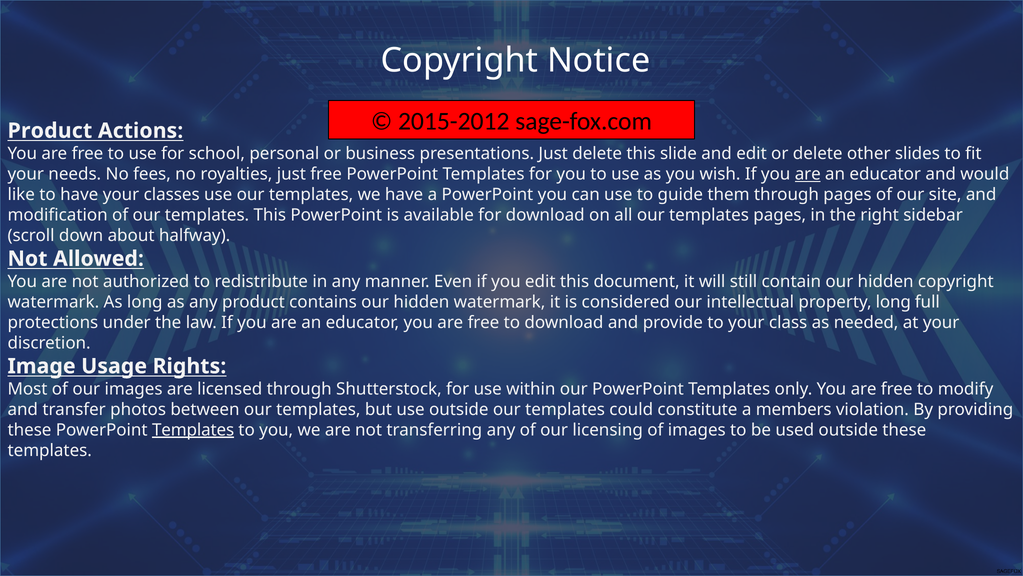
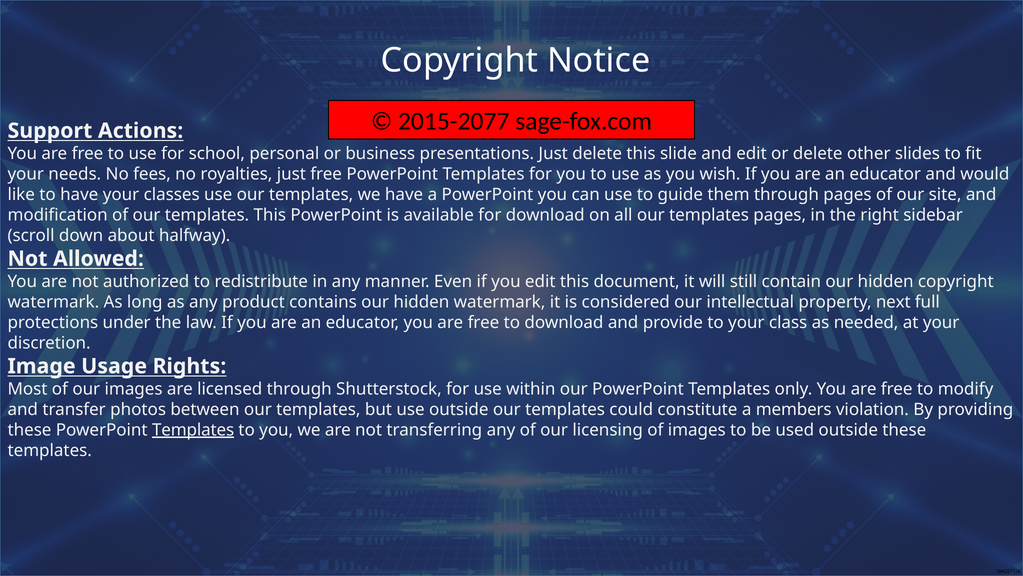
2015-2012: 2015-2012 -> 2015-2077 (454, 121)
Product: Product -> Support (50, 131)
are underline: present -> none (808, 174)
property long: long -> next (893, 302)
